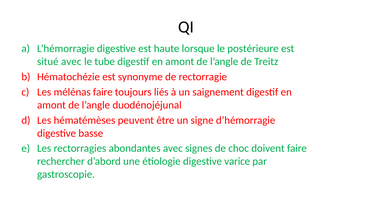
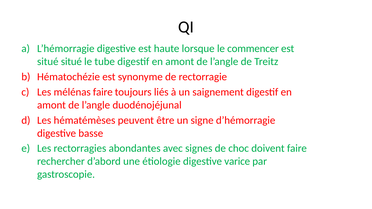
postérieure: postérieure -> commencer (253, 49)
situé avec: avec -> situé (71, 62)
